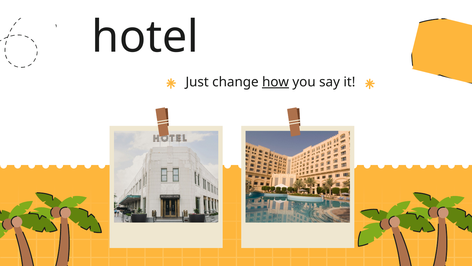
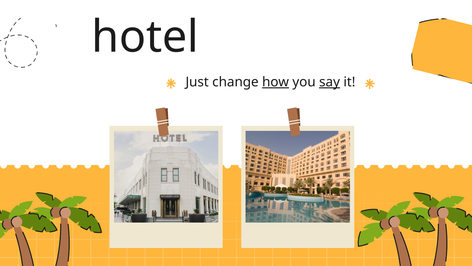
say underline: none -> present (330, 82)
